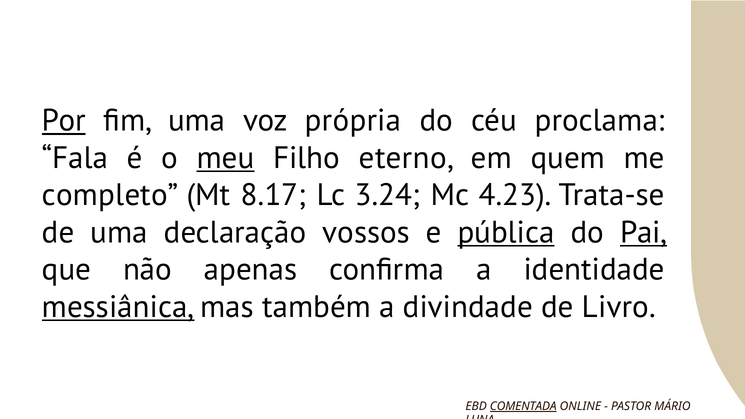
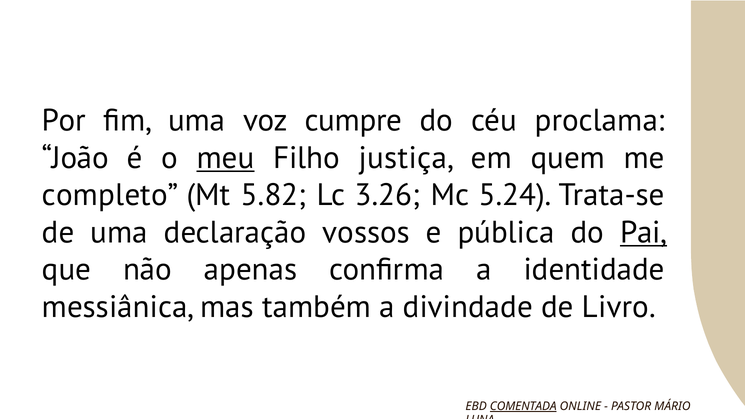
Por underline: present -> none (64, 121)
própria: própria -> cumpre (353, 121)
Fala: Fala -> João (75, 158)
eterno: eterno -> justiça (407, 158)
8.17: 8.17 -> 5.82 (274, 195)
3.24: 3.24 -> 3.26 (387, 195)
4.23: 4.23 -> 5.24 (515, 195)
pública underline: present -> none (506, 232)
messiânica underline: present -> none (118, 307)
